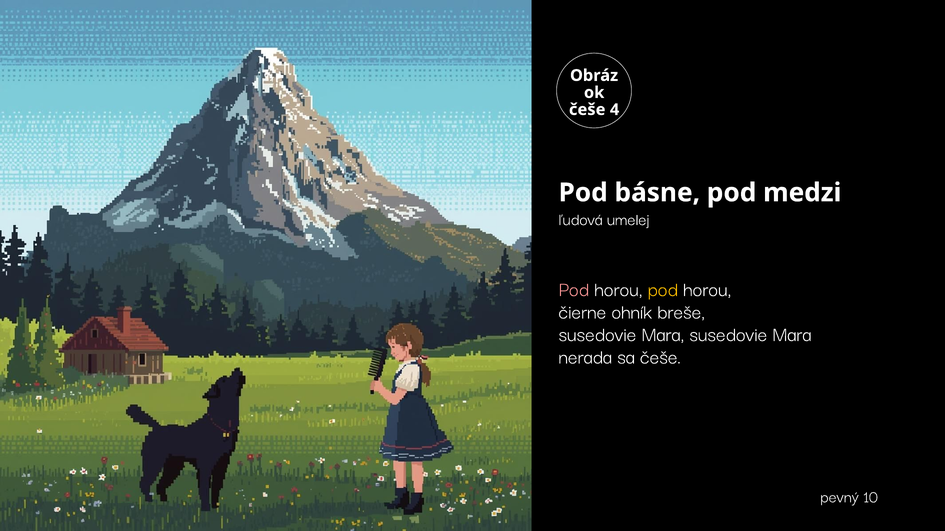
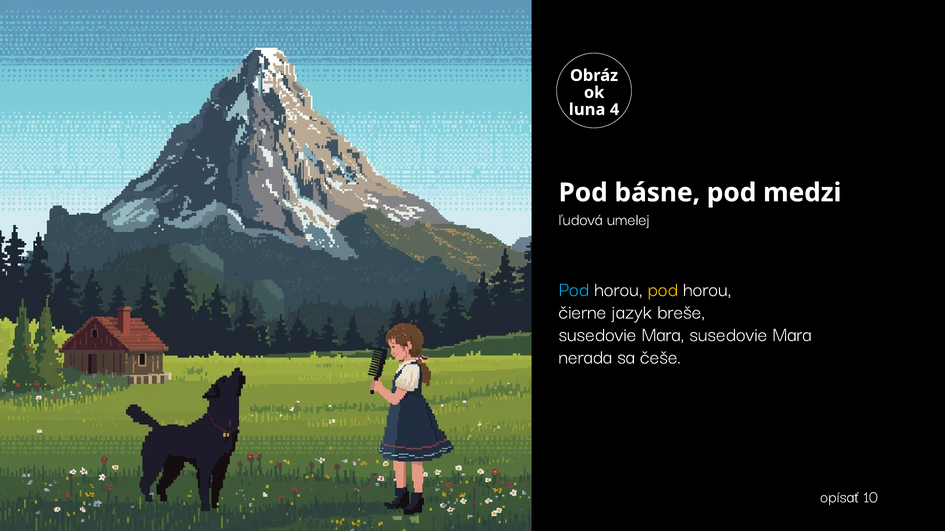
češe: češe -> luna (587, 110)
Pod colour: pink -> light blue (574, 289)
ohník: ohník -> jazyk (632, 312)
pevný: pevný -> opísať (840, 497)
